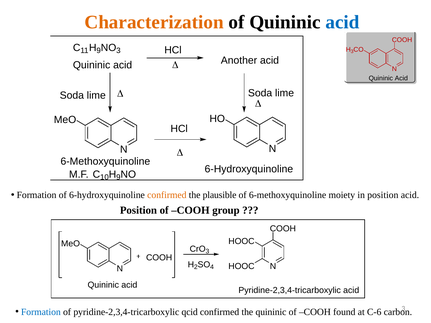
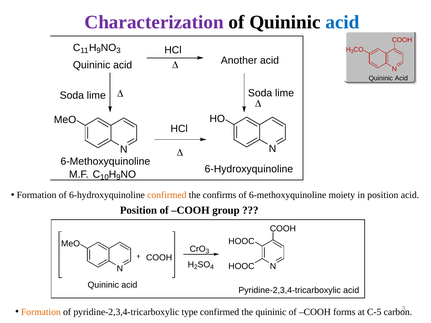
Characterization colour: orange -> purple (154, 22)
plausible: plausible -> confirms (220, 195)
Formation colour: blue -> orange (41, 312)
qcid: qcid -> type (190, 312)
found: found -> forms (344, 312)
C-6: C-6 -> C-5 (374, 312)
